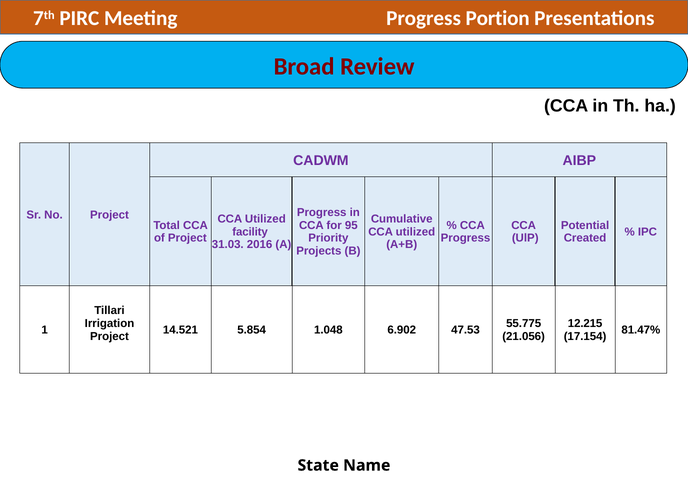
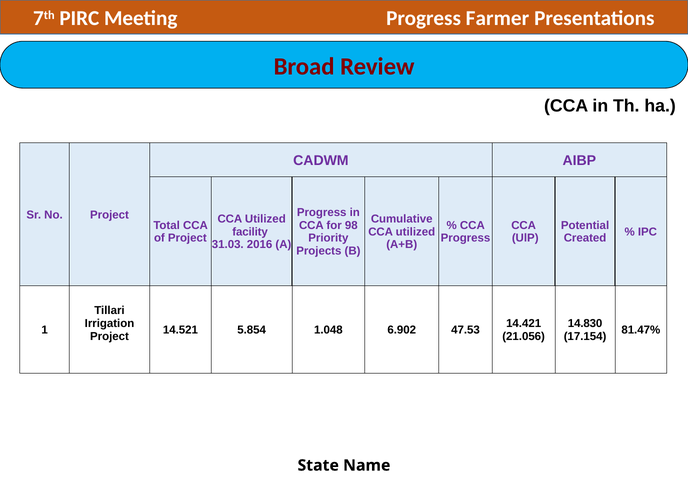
Portion: Portion -> Farmer (497, 18)
95: 95 -> 98 (351, 225)
55.775: 55.775 -> 14.421 (524, 323)
12.215: 12.215 -> 14.830 (585, 323)
